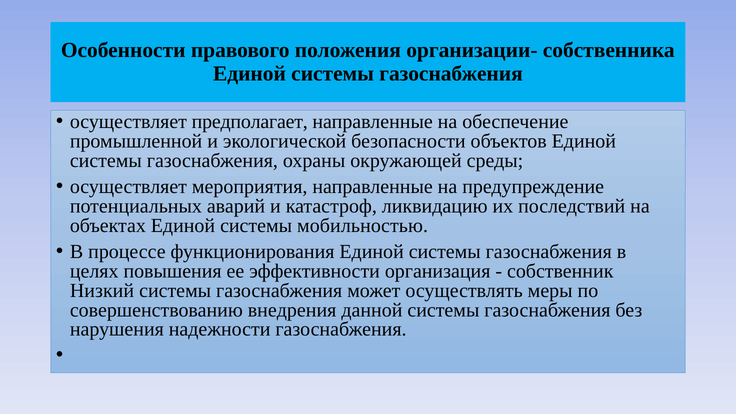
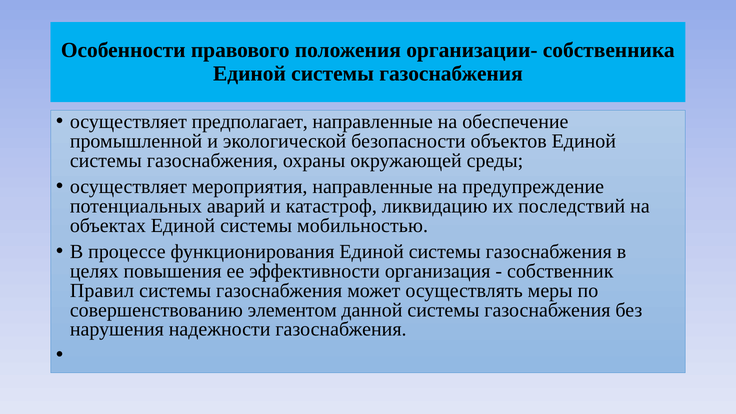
Низкий: Низкий -> Правил (102, 291)
внедрения: внедрения -> элементом (292, 310)
